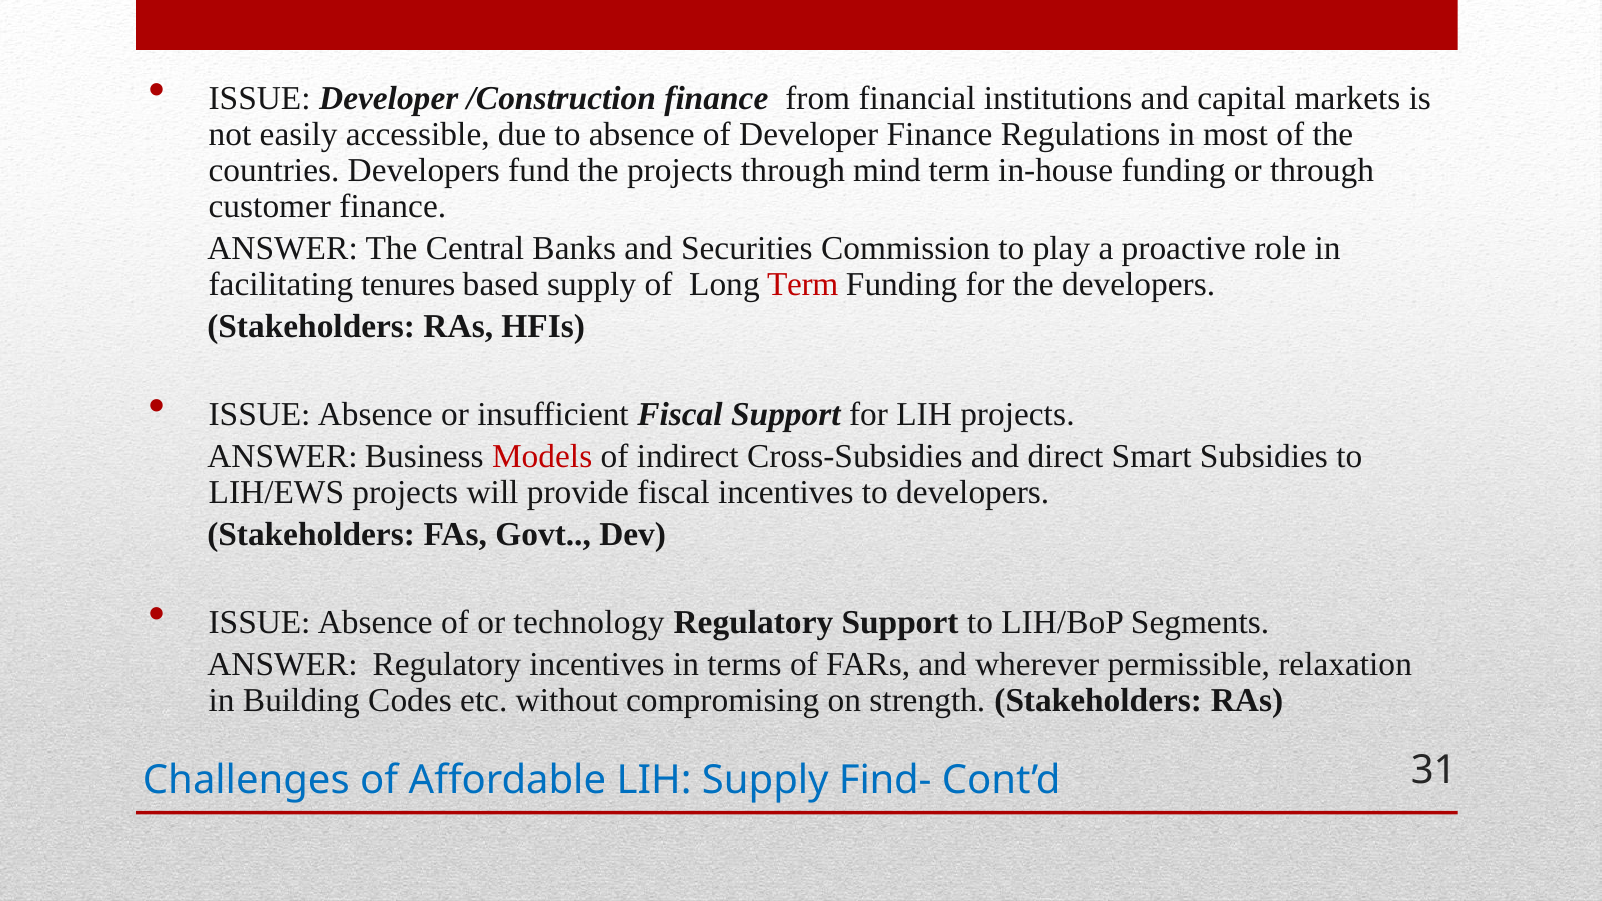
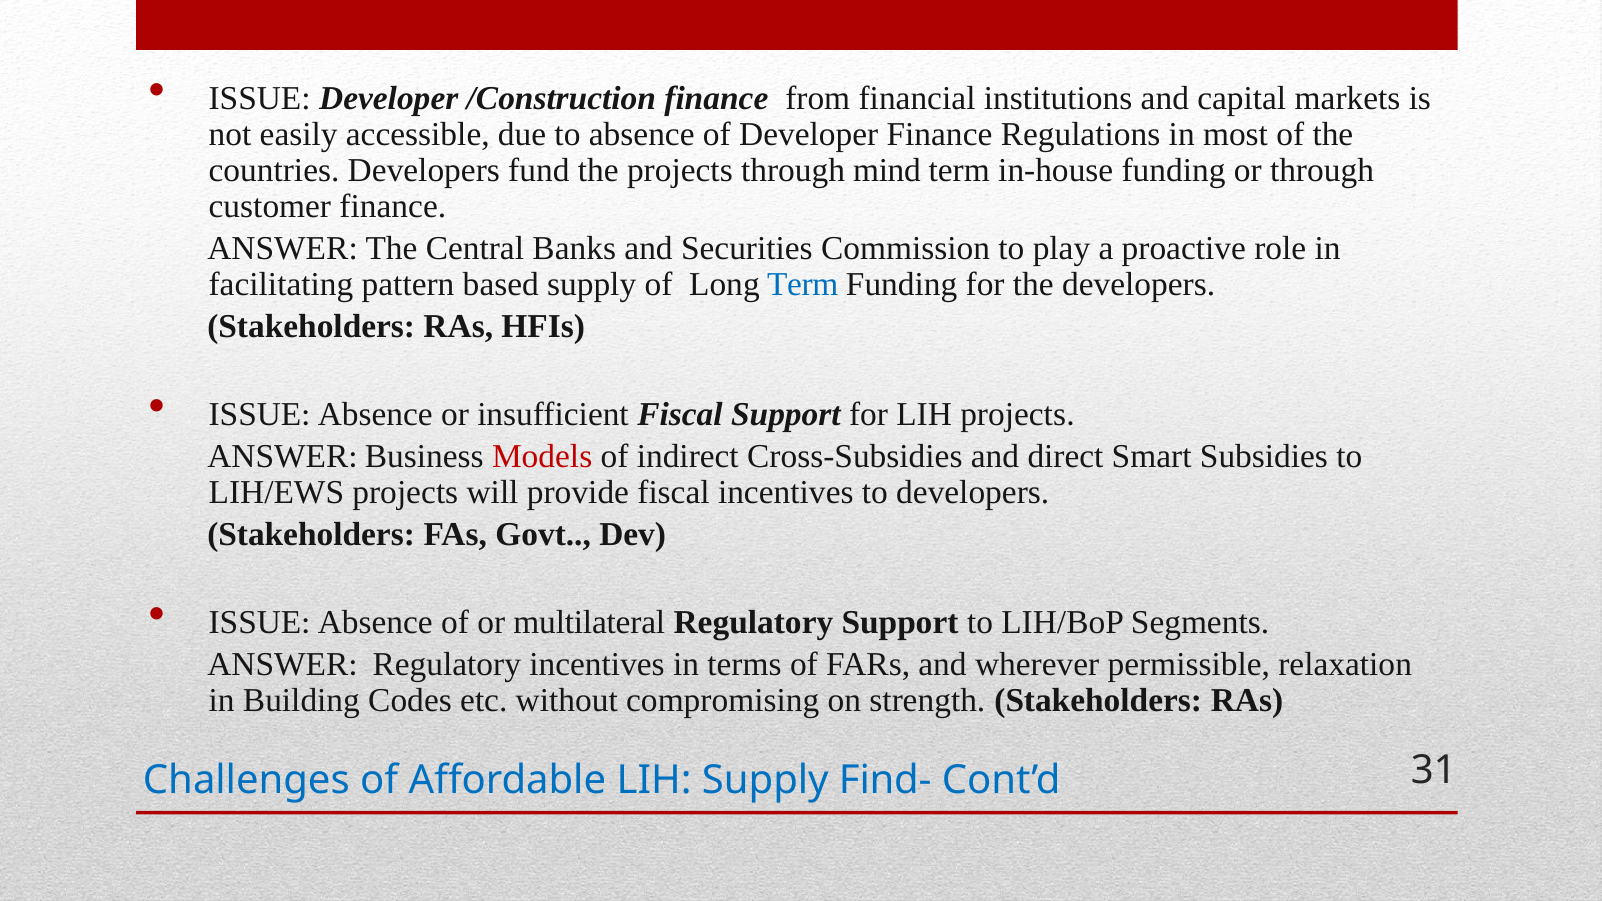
tenures: tenures -> pattern (408, 285)
Term colour: red -> blue (803, 285)
technology: technology -> multilateral (589, 623)
